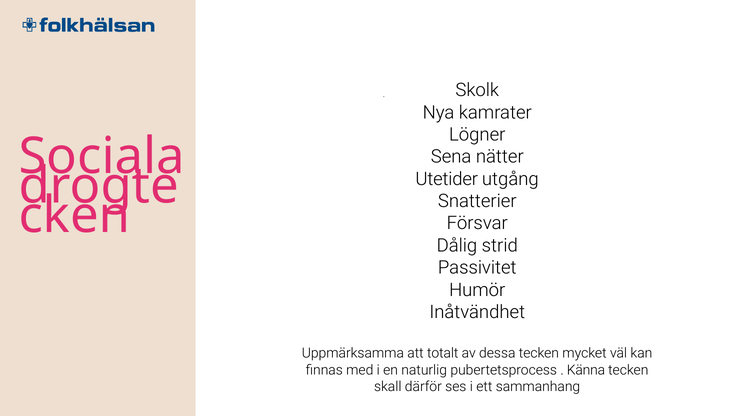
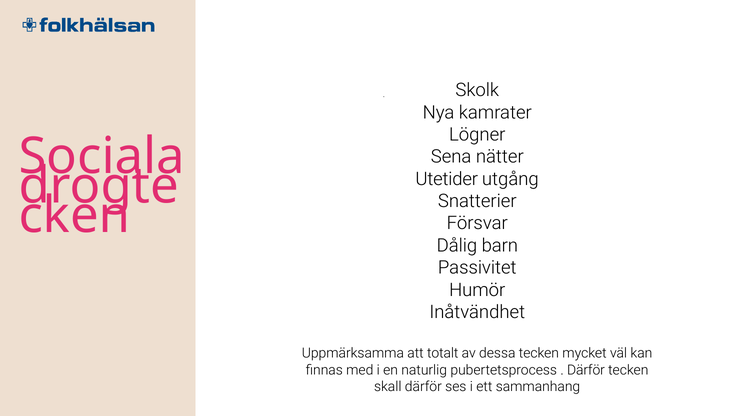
strid: strid -> barn (500, 246)
Känna: Känna -> Därför (586, 370)
